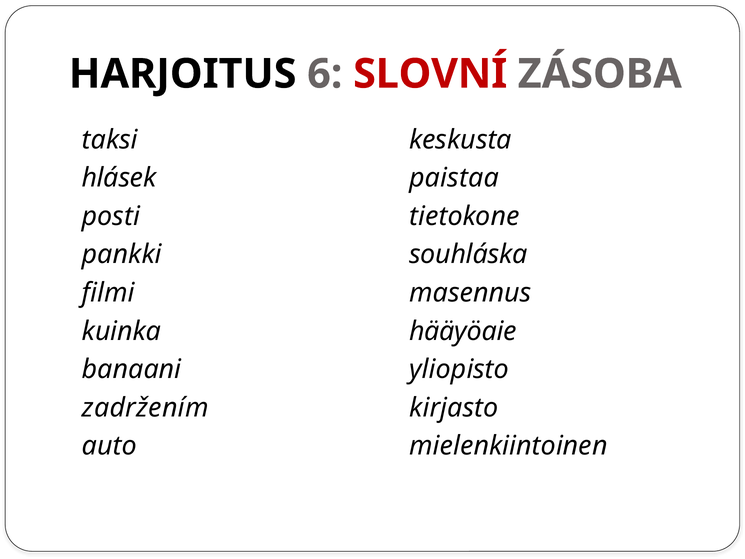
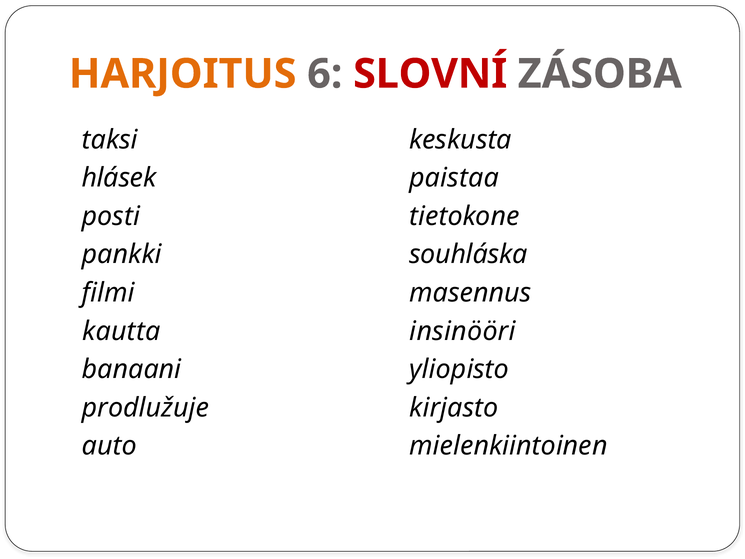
HARJOITUS colour: black -> orange (183, 74)
kuinka: kuinka -> kautta (121, 331)
hääyöaie: hääyöaie -> insinööri (463, 331)
zadržením: zadržením -> prodlužuje (145, 408)
